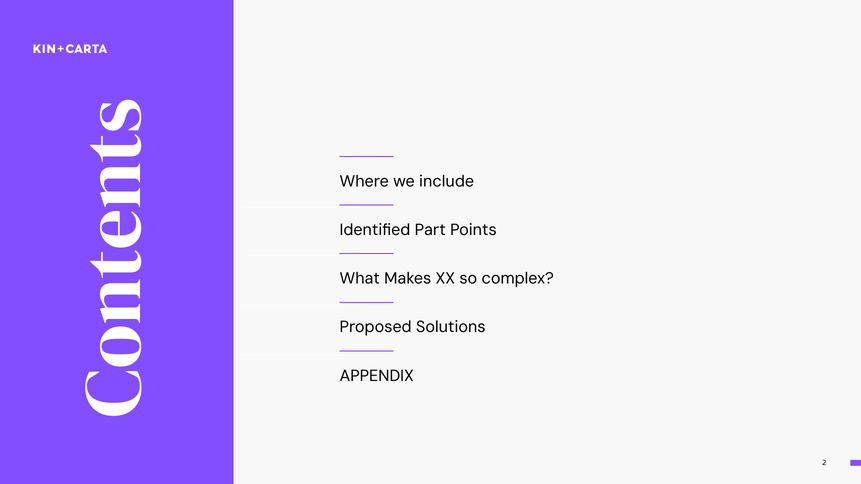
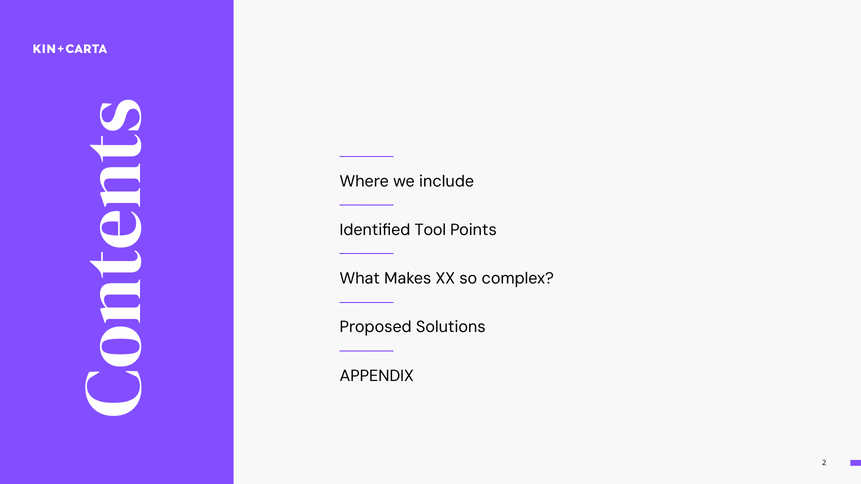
Part: Part -> Tool (430, 230)
